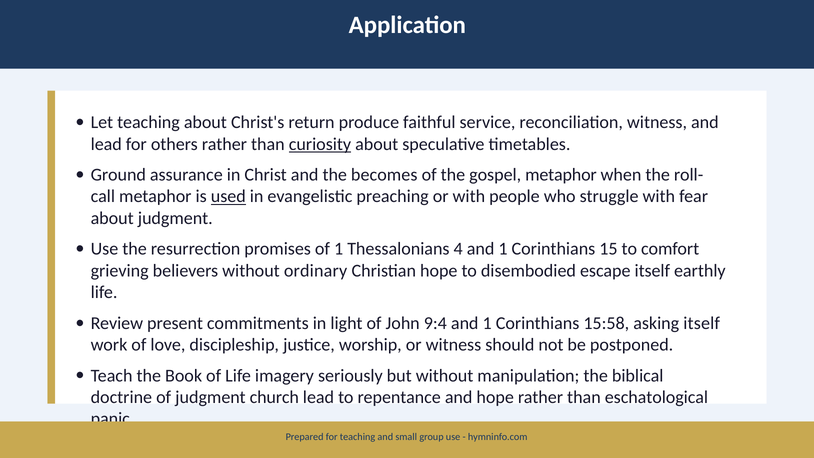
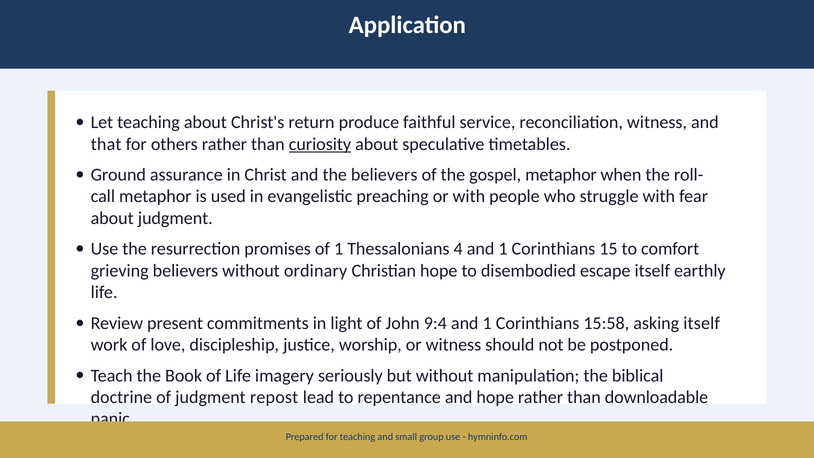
lead: lead -> that (106, 144)
the becomes: becomes -> believers (384, 175)
used underline: present -> none (228, 196)
church: church -> repost (274, 397)
eschatological: eschatological -> downloadable (656, 397)
